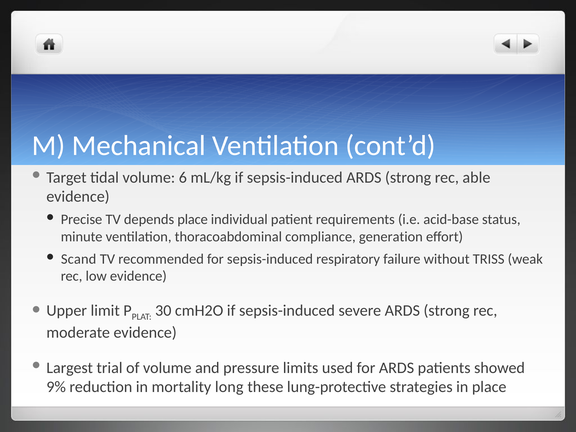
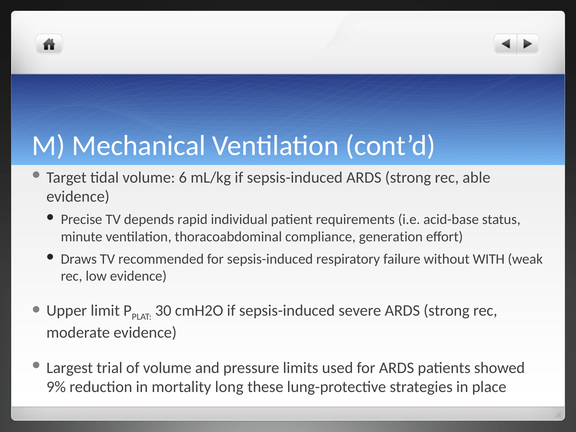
depends place: place -> rapid (192, 220)
Scand: Scand -> Draws (79, 259)
TRISS: TRISS -> WITH (489, 259)
